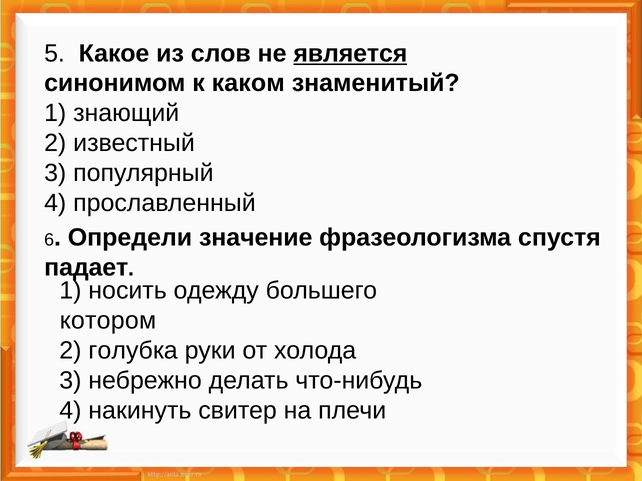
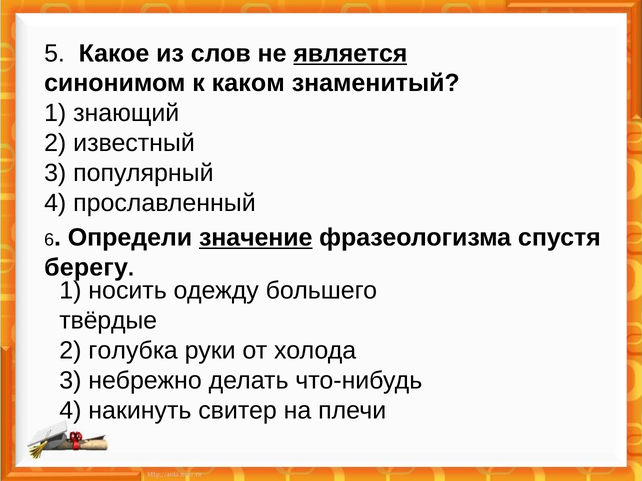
значение underline: none -> present (256, 238)
падает: падает -> берегу (86, 268)
котором: котором -> твёрдые (108, 321)
